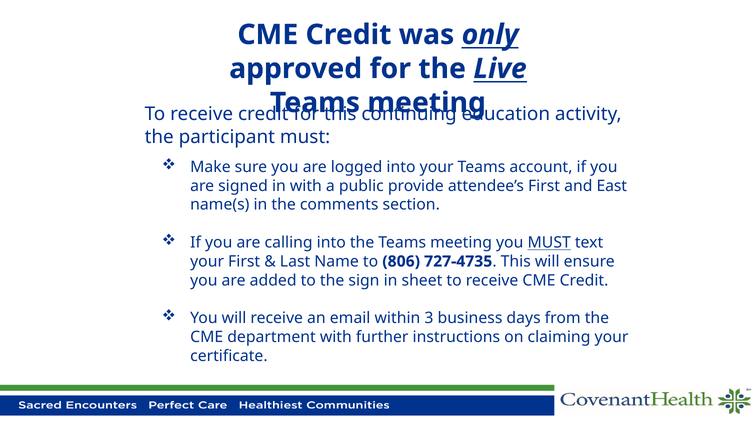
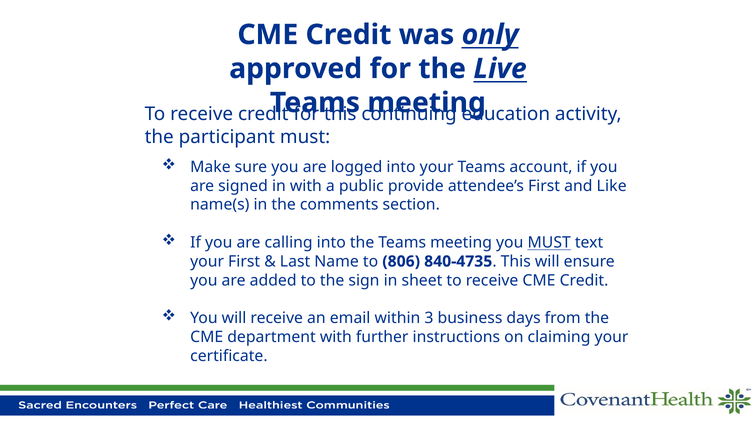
East: East -> Like (612, 186)
727-4735: 727-4735 -> 840-4735 (458, 262)
